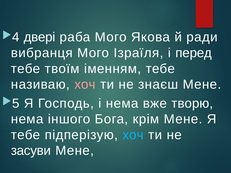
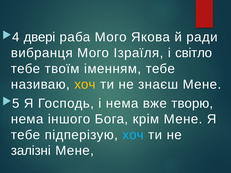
перед: перед -> світло (194, 53)
хоч colour: pink -> yellow (85, 85)
засуви: засуви -> залізні (31, 151)
